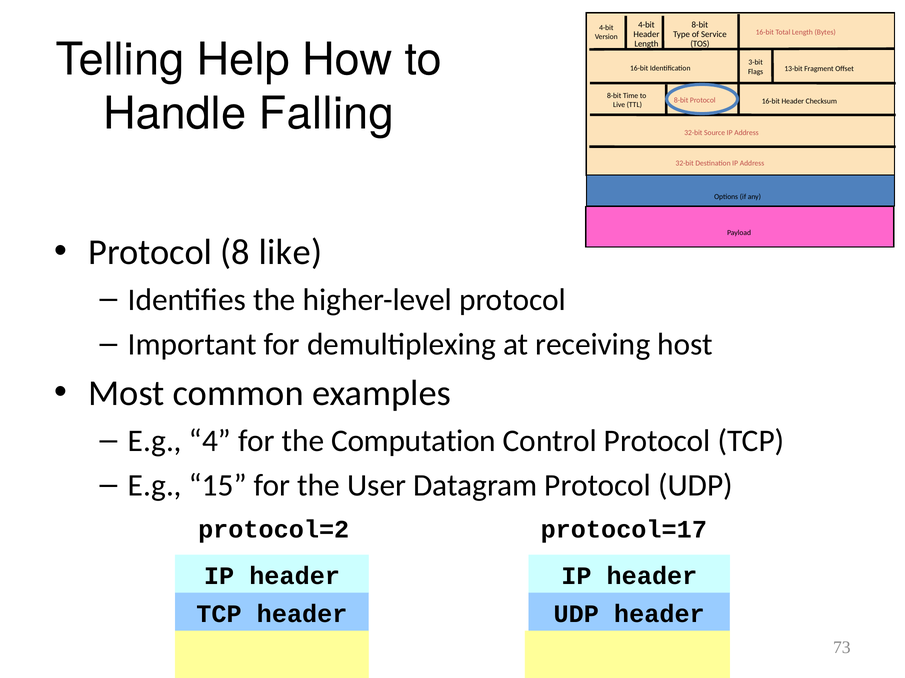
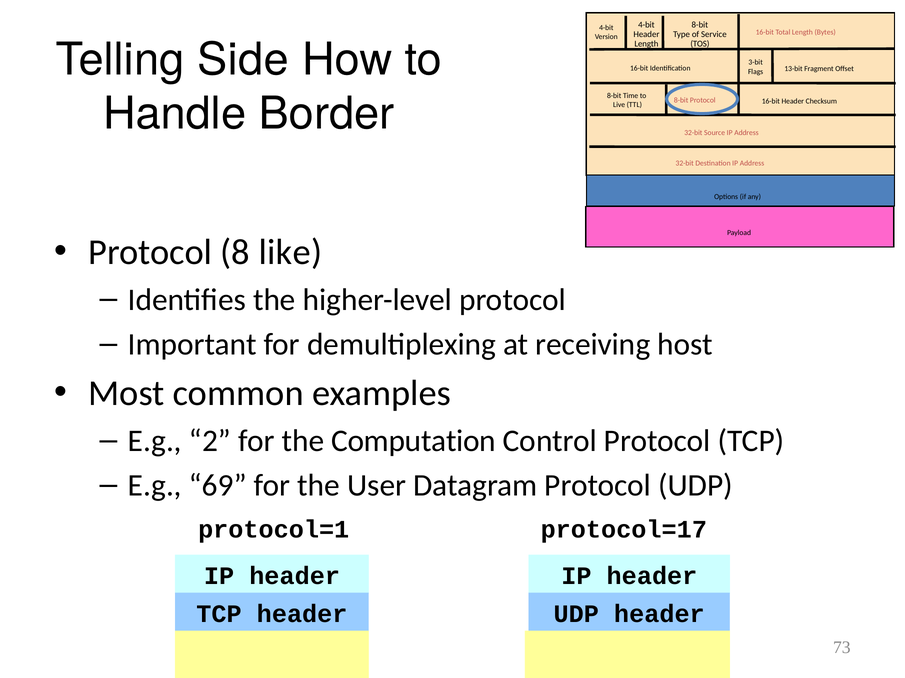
Help: Help -> Side (243, 60)
Falling: Falling -> Border (327, 114)
4: 4 -> 2 (210, 441)
15: 15 -> 69 (218, 486)
protocol=2: protocol=2 -> protocol=1 (274, 530)
